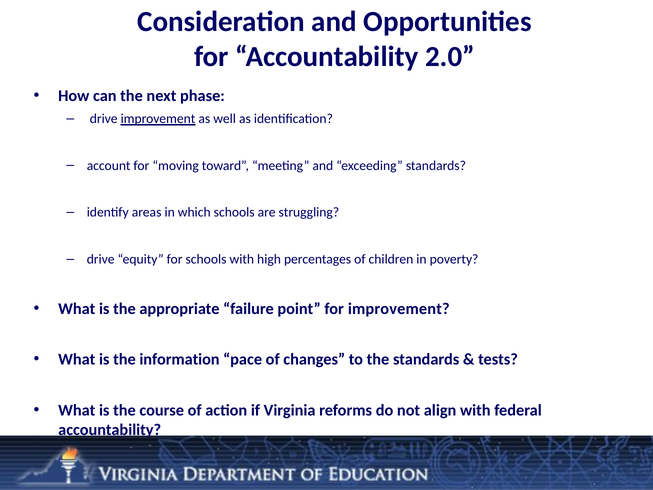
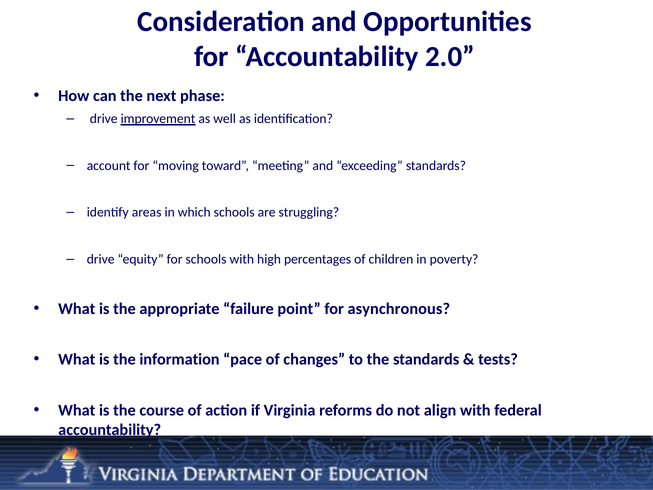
for improvement: improvement -> asynchronous (399, 308)
